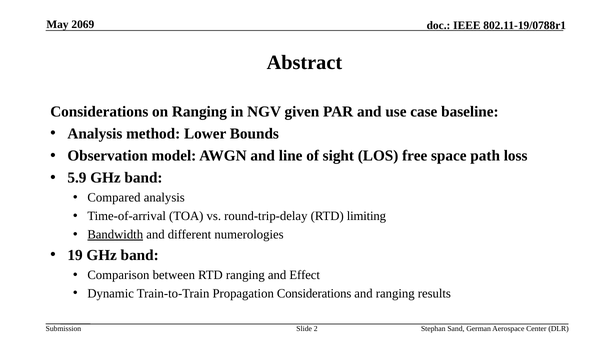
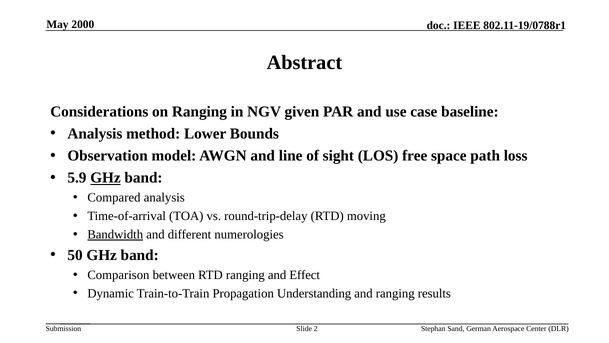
2069: 2069 -> 2000 (83, 24)
GHz underline: none -> present (105, 178)
limiting: limiting -> moving (366, 216)
19: 19 -> 50 (75, 255)
Propagation Considerations: Considerations -> Understanding (314, 293)
